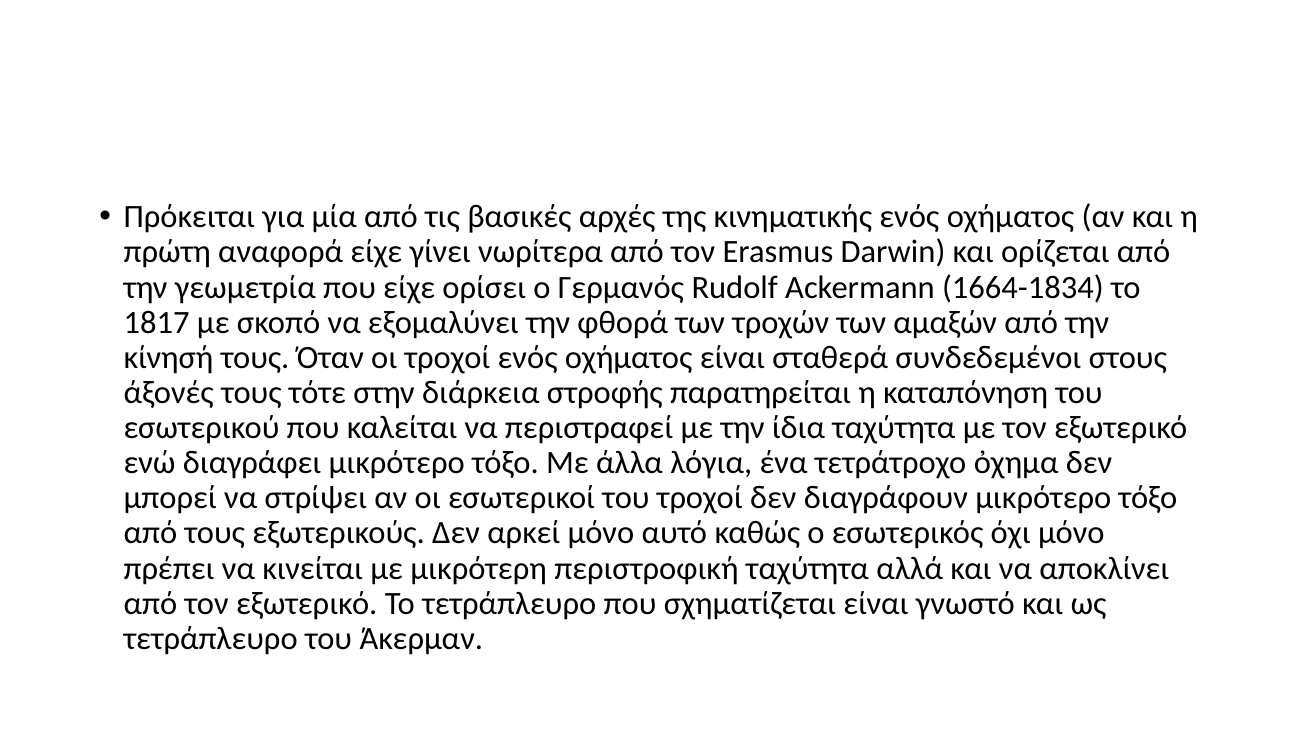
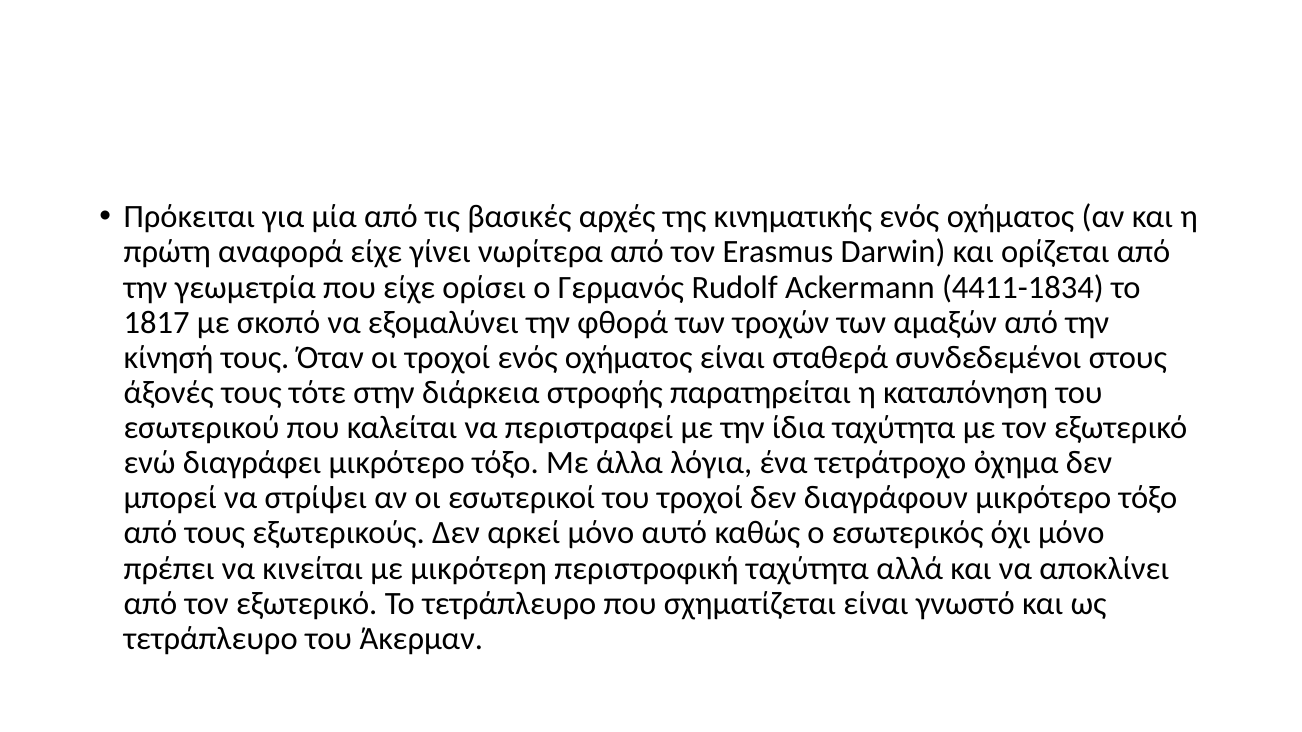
1664-1834: 1664-1834 -> 4411-1834 (1023, 288)
